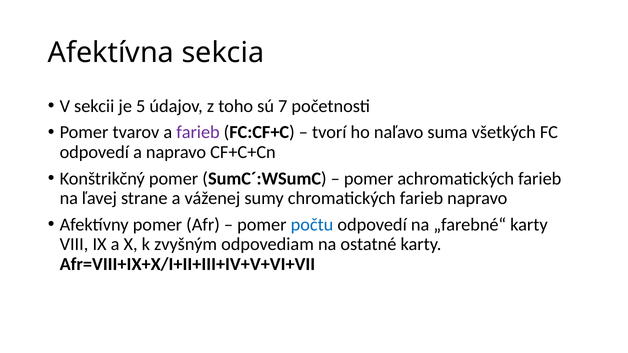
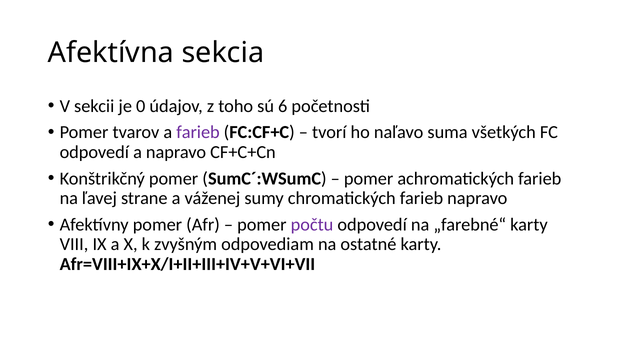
5: 5 -> 0 (141, 106)
7: 7 -> 6 (283, 106)
počtu colour: blue -> purple (312, 225)
